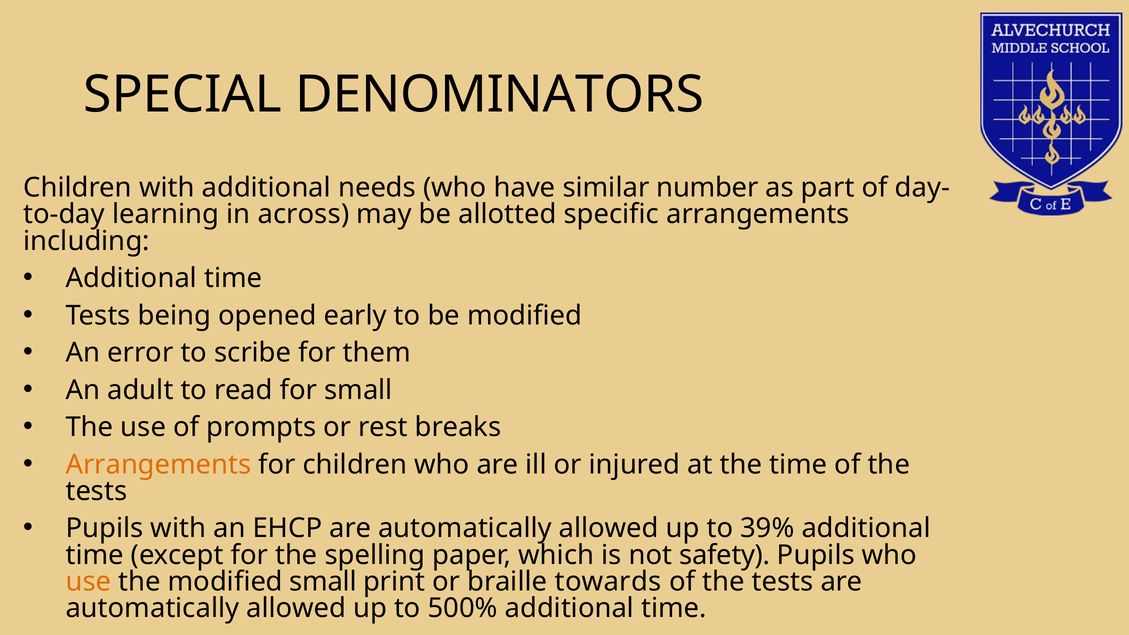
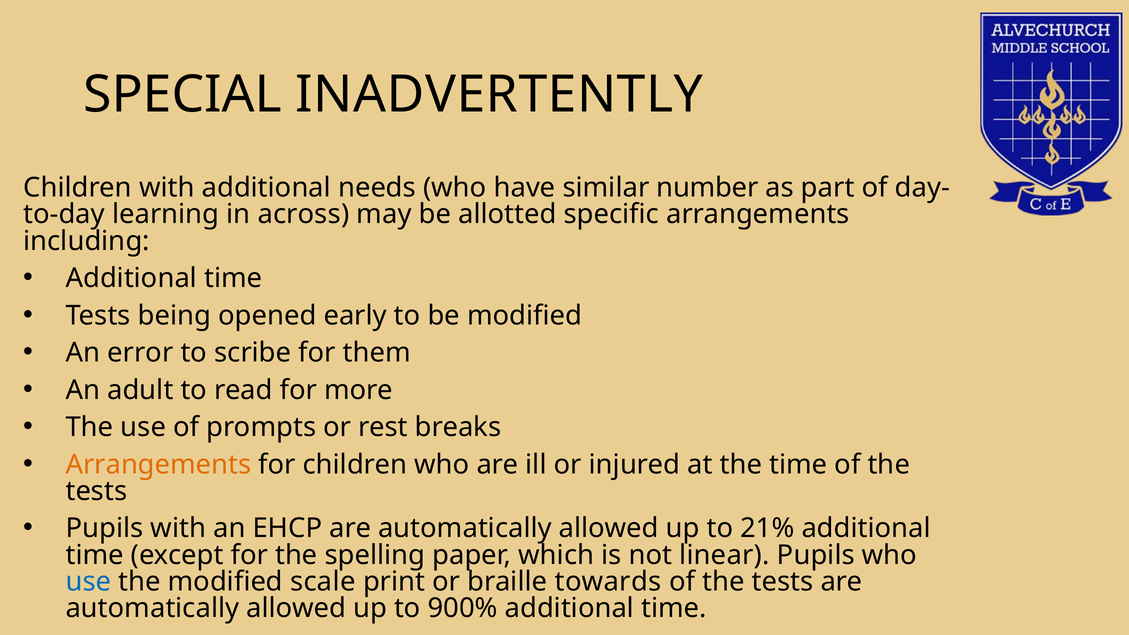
DENOMINATORS: DENOMINATORS -> INADVERTENTLY (499, 95)
for small: small -> more (359, 390)
39%: 39% -> 21% (767, 528)
safety: safety -> linear (724, 555)
use colour: orange -> blue (88, 582)
modified small: small -> scale (323, 582)
500%: 500% -> 900% (463, 608)
